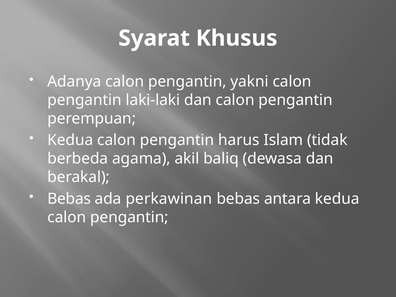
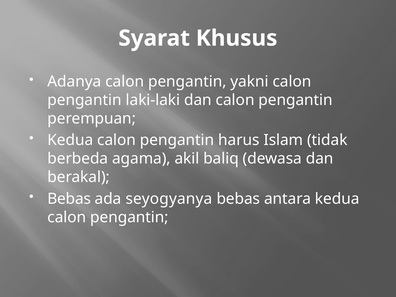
perkawinan: perkawinan -> seyogyanya (169, 199)
